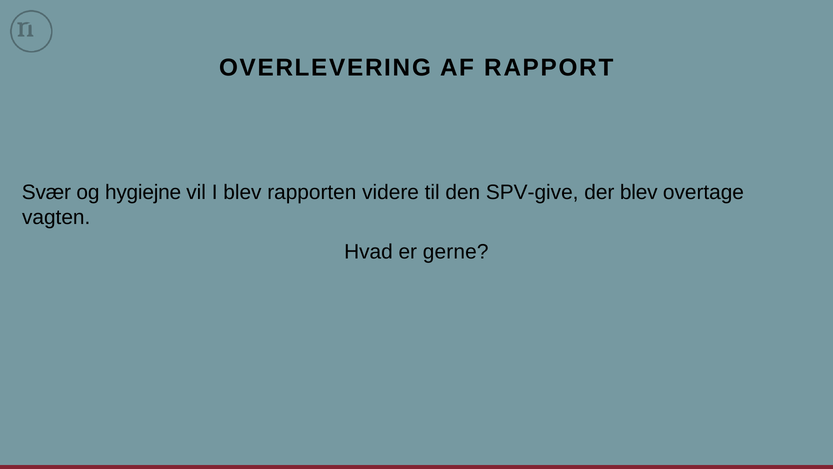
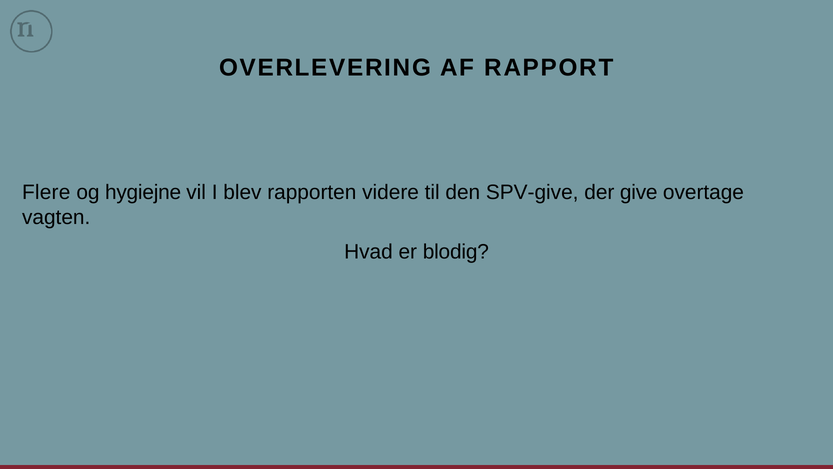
Svær: Svær -> Flere (46, 192)
der blev: blev -> give (639, 192)
gerne: gerne -> blodig (456, 252)
